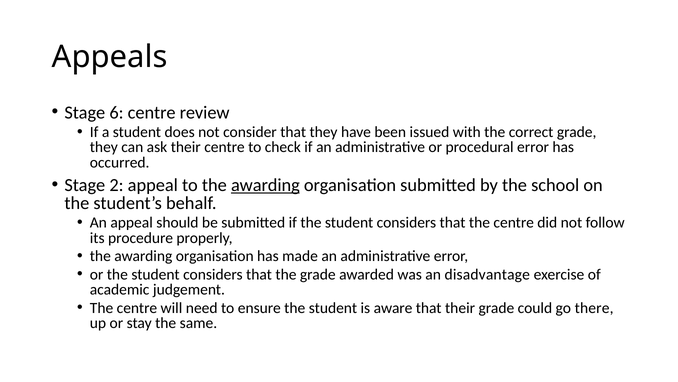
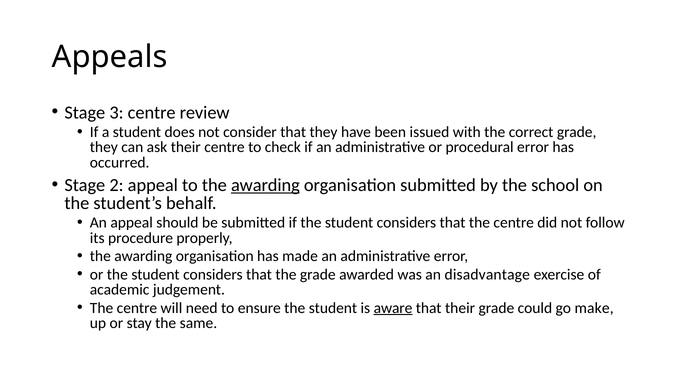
6: 6 -> 3 (116, 112)
aware underline: none -> present (393, 307)
there: there -> make (594, 307)
